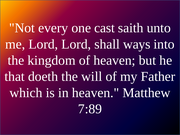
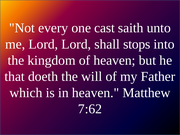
ways: ways -> stops (137, 44)
7:89: 7:89 -> 7:62 (90, 109)
